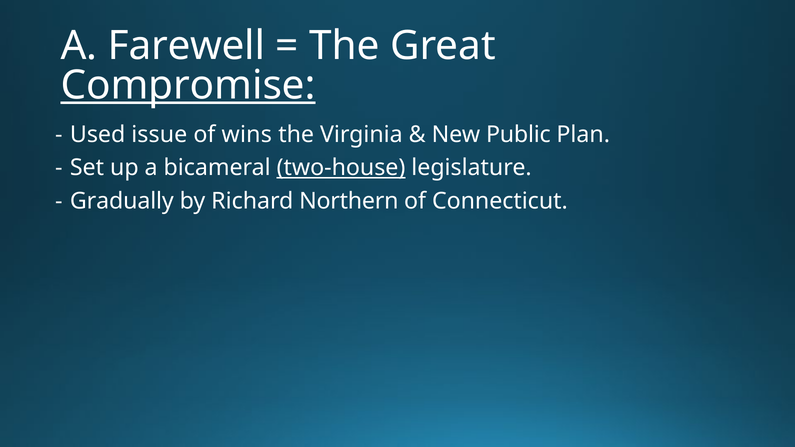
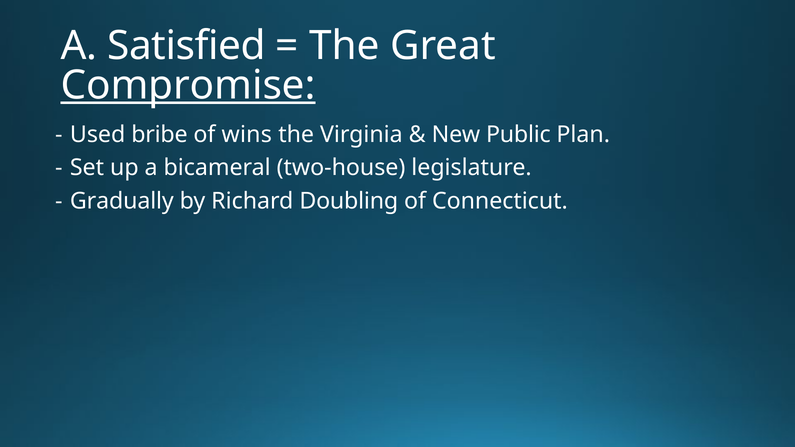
Farewell: Farewell -> Satisfied (187, 46)
issue: issue -> bribe (159, 134)
two-house underline: present -> none (341, 168)
Northern: Northern -> Doubling (349, 201)
